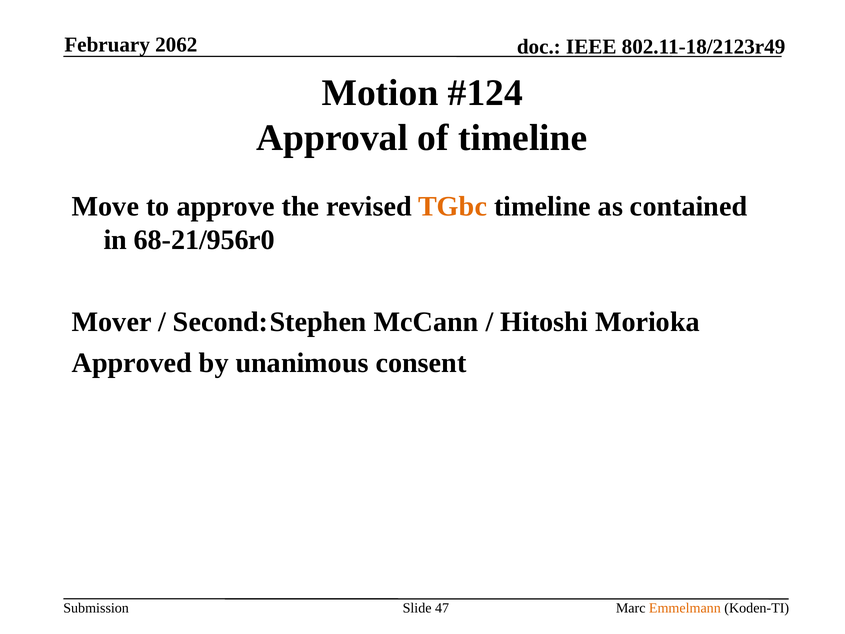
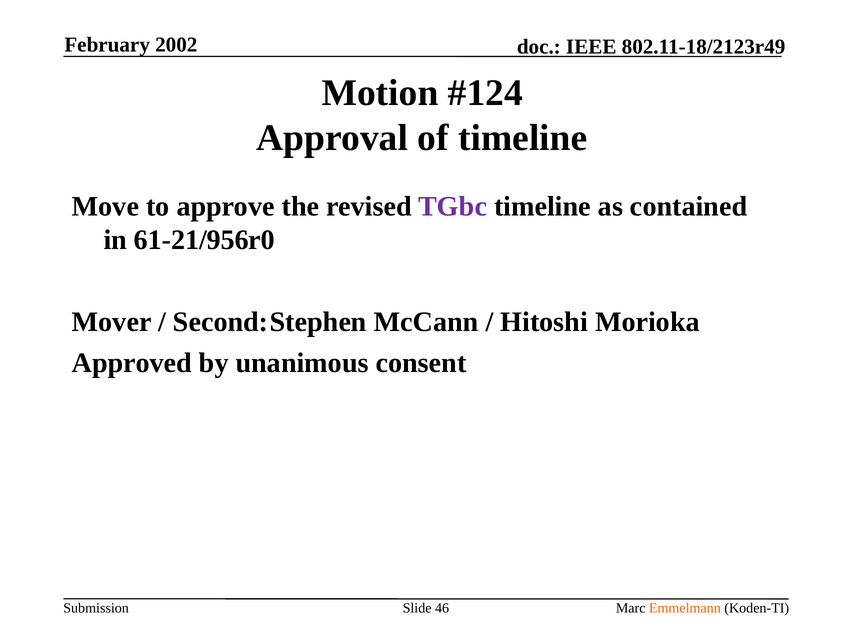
2062: 2062 -> 2002 (176, 45)
TGbc colour: orange -> purple (453, 206)
68-21/956r0: 68-21/956r0 -> 61-21/956r0 (204, 240)
47: 47 -> 46 (442, 608)
